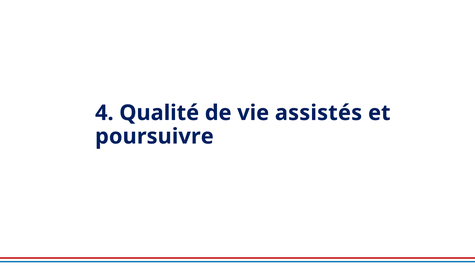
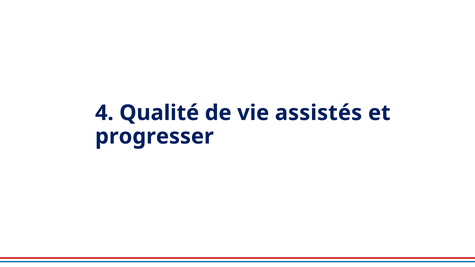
poursuivre: poursuivre -> progresser (154, 136)
